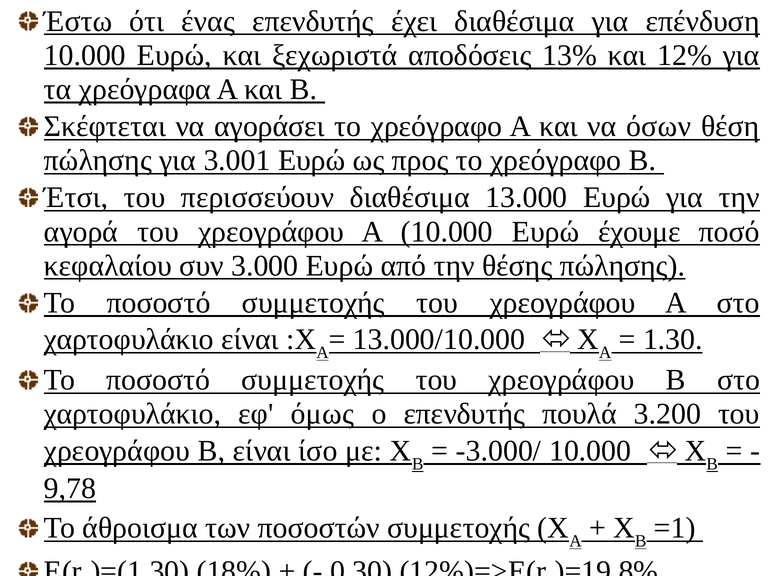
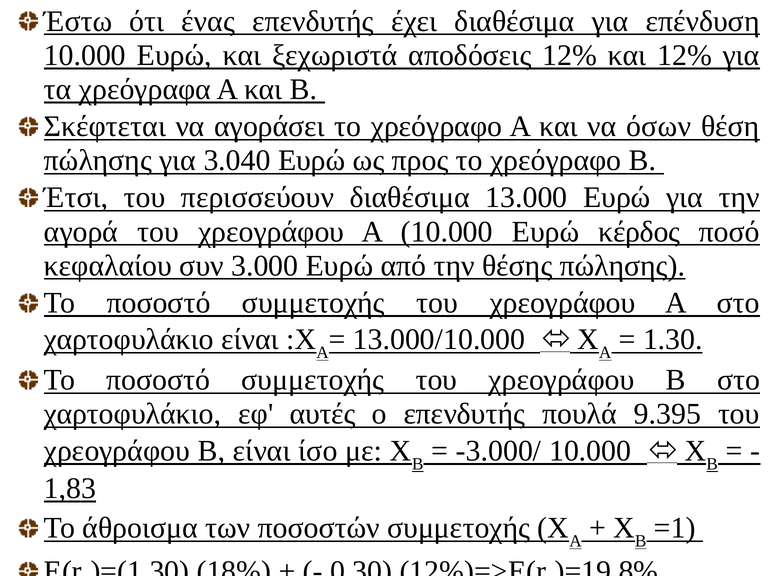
αποδόσεις 13%: 13% -> 12% (570, 55)
3.001: 3.001 -> 3.040 (237, 161)
έχουμε: έχουμε -> κέρδος (639, 232)
όμως: όμως -> αυτές (323, 414)
3.200: 3.200 -> 9.395 (668, 414)
9,78: 9,78 -> 1,83 (70, 488)
